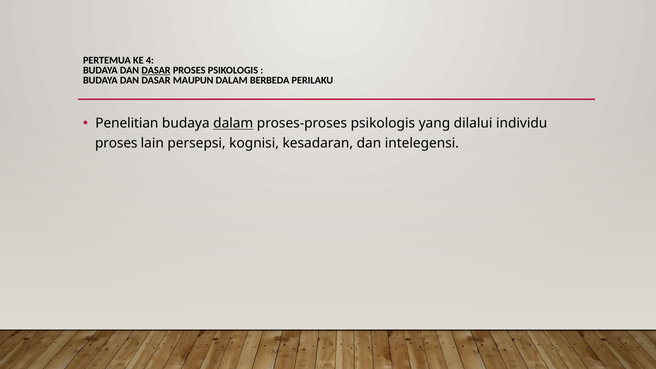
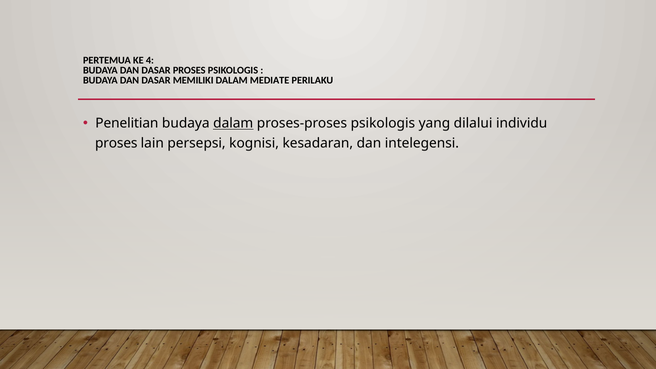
DASAR underline: present -> none (156, 70)
MAUPUN: MAUPUN -> MEMILIKI (193, 80)
BERBEDA: BERBEDA -> MEDIATE (270, 80)
